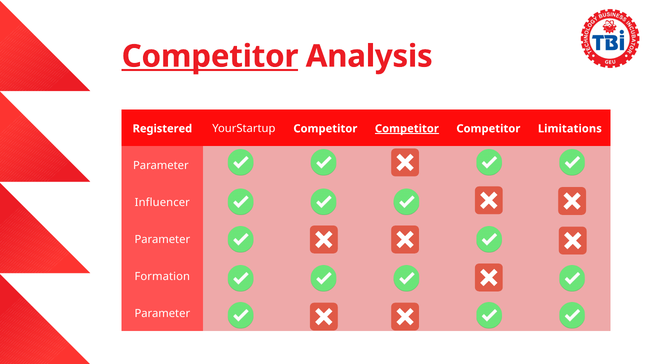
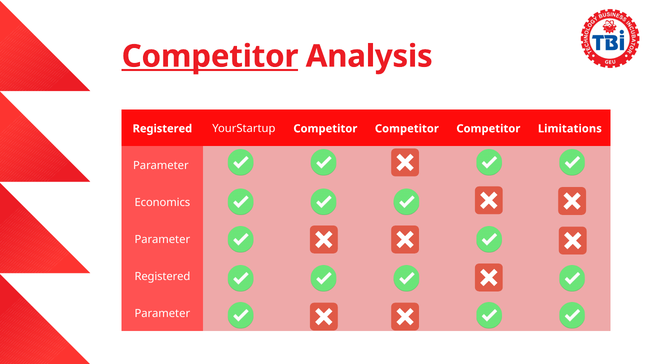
Competitor underline: present -> none (407, 129)
Influencer: Influencer -> Economics (162, 202)
Formation: Formation -> Registered (162, 276)
